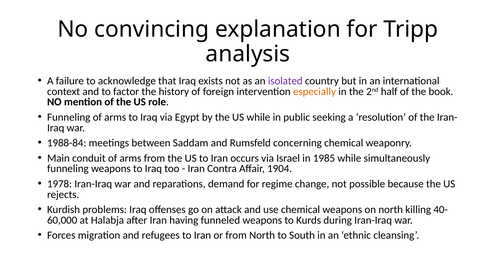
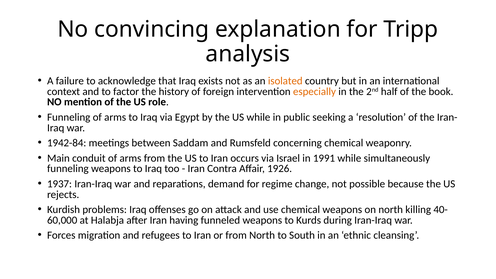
isolated colour: purple -> orange (285, 81)
1988-84: 1988-84 -> 1942-84 (67, 143)
1985: 1985 -> 1991 (324, 158)
1904: 1904 -> 1926 (280, 169)
1978: 1978 -> 1937 (60, 184)
